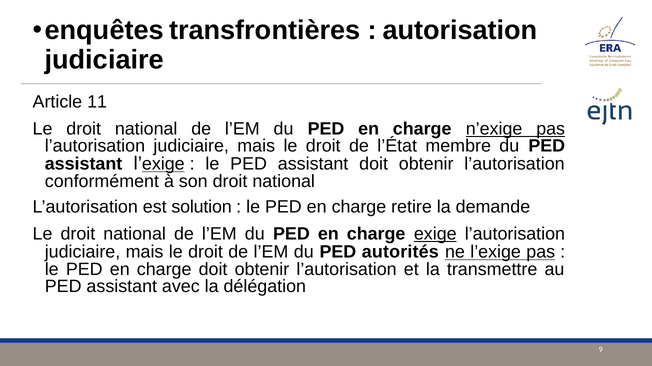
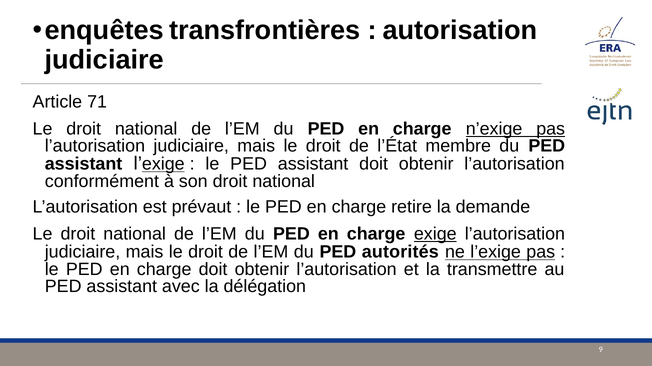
11: 11 -> 71 (97, 102)
solution: solution -> prévaut (201, 208)
